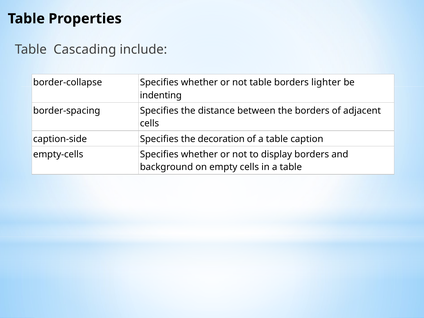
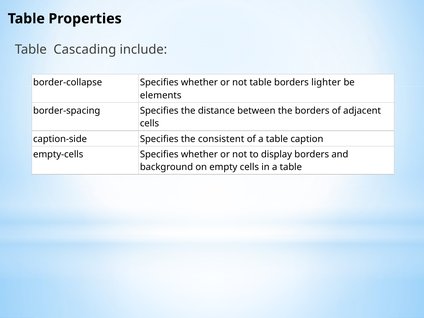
indenting: indenting -> elements (161, 95)
decoration: decoration -> consistent (221, 139)
